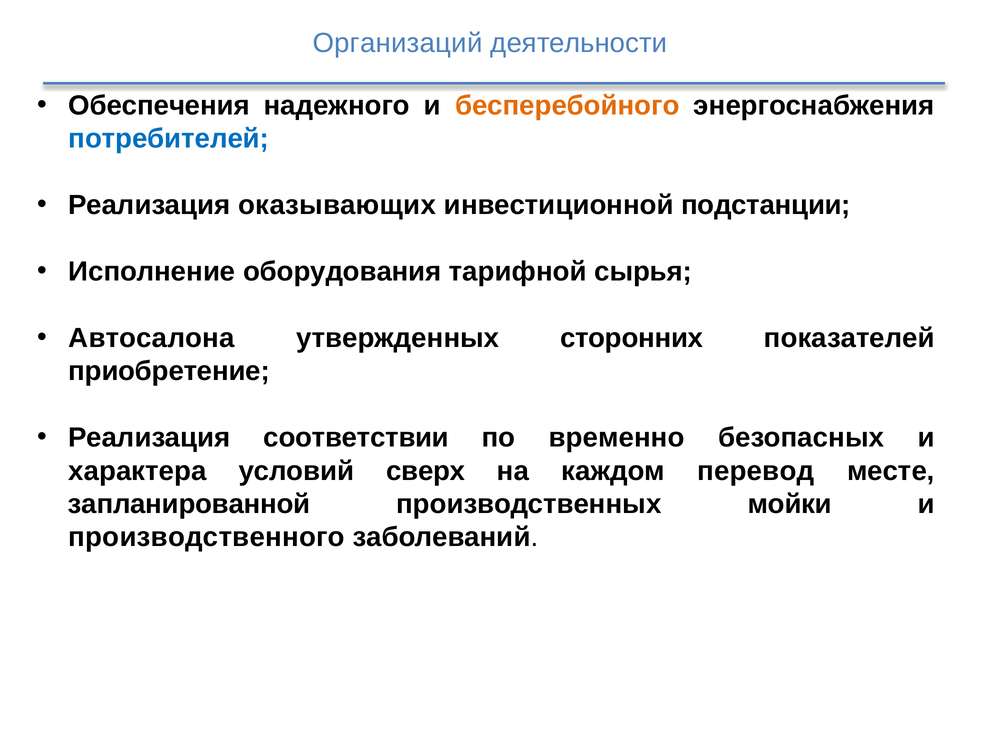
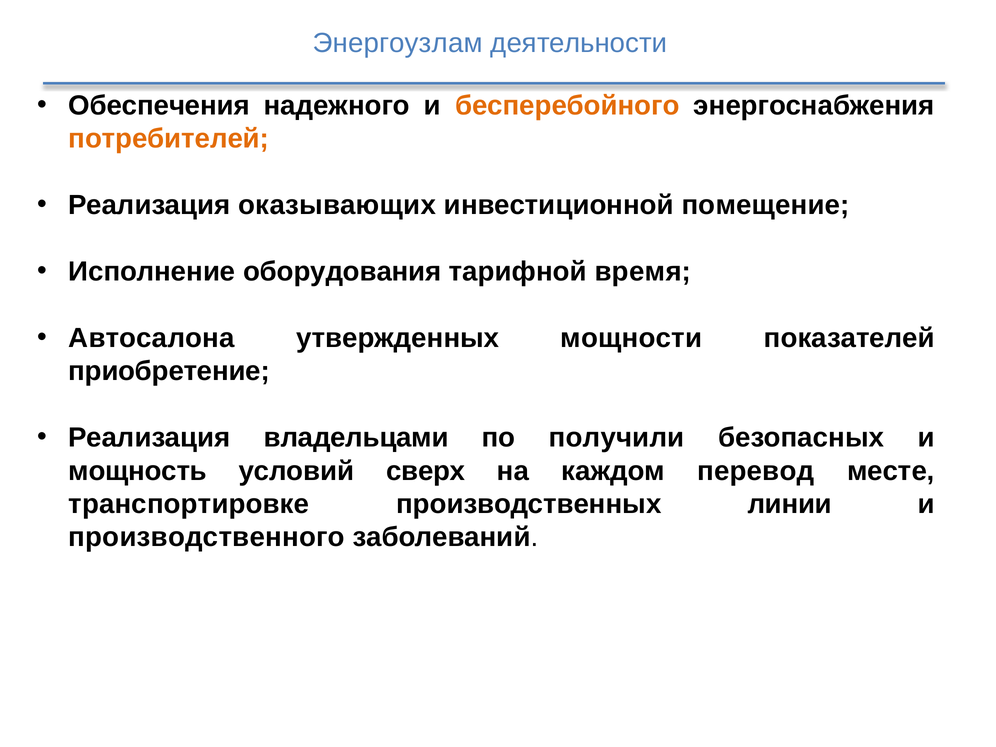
Организаций: Организаций -> Энергоузлам (398, 43)
потребителей colour: blue -> orange (169, 139)
подстанции: подстанции -> помещение (766, 205)
сырья: сырья -> время (643, 272)
сторонних: сторонних -> мощности (631, 338)
соответствии: соответствии -> владельцами (356, 438)
временно: временно -> получили (617, 438)
характера: характера -> мощность (138, 471)
запланированной: запланированной -> транспортировке (189, 504)
мойки: мойки -> линии (790, 504)
